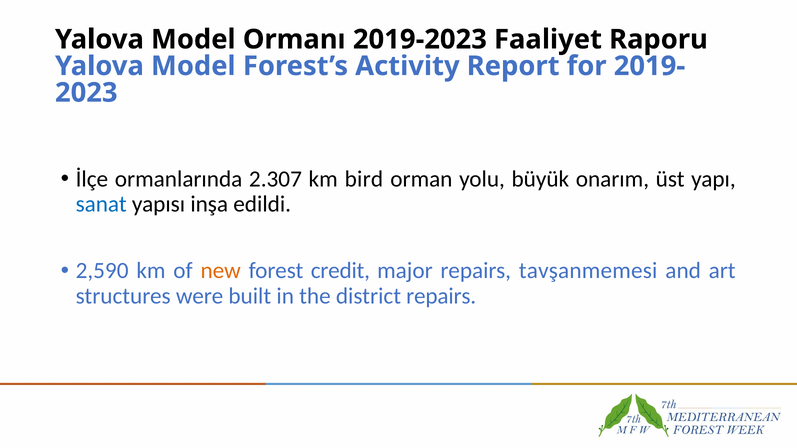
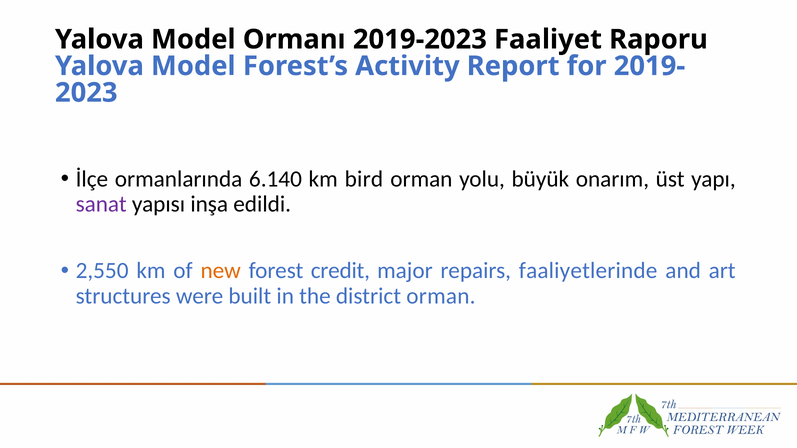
2.307: 2.307 -> 6.140 (275, 179)
sanat colour: blue -> purple (101, 204)
2,590: 2,590 -> 2,550 (102, 271)
tavşanmemesi: tavşanmemesi -> faaliyetlerinde (588, 271)
district repairs: repairs -> orman (441, 296)
